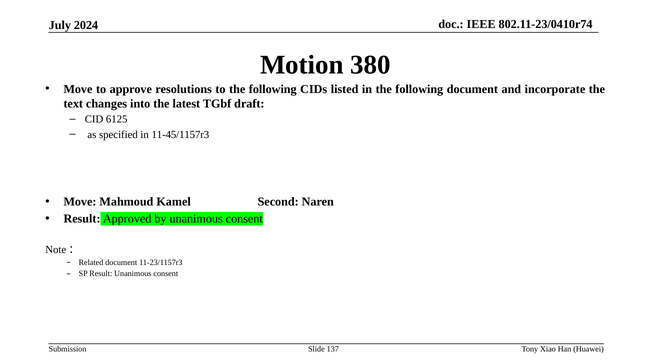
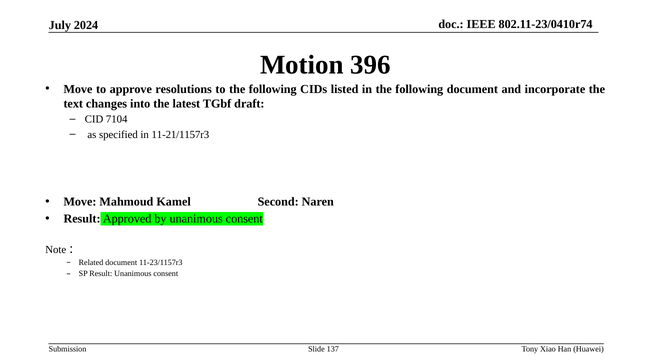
380: 380 -> 396 (371, 65)
6125: 6125 -> 7104 (117, 119)
11-45/1157r3: 11-45/1157r3 -> 11-21/1157r3 (180, 134)
